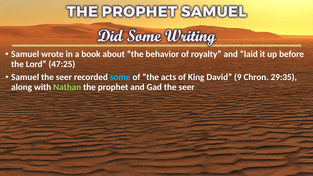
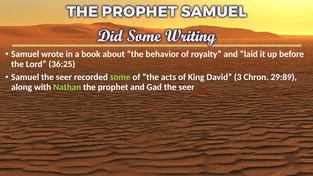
47:25: 47:25 -> 36:25 (62, 64)
some colour: light blue -> light green (120, 77)
9: 9 -> 3 (238, 77)
29:35: 29:35 -> 29:89 (284, 77)
